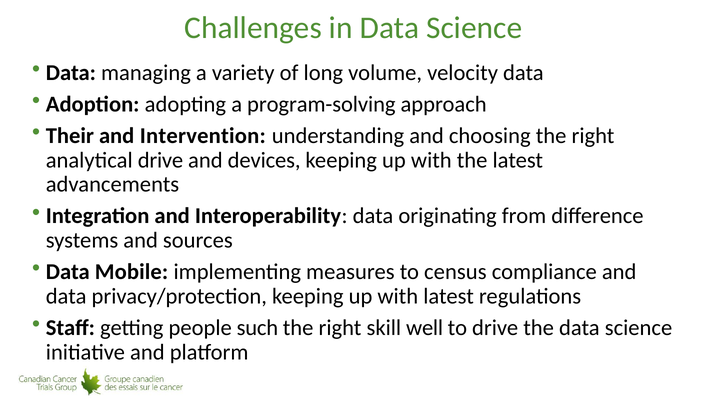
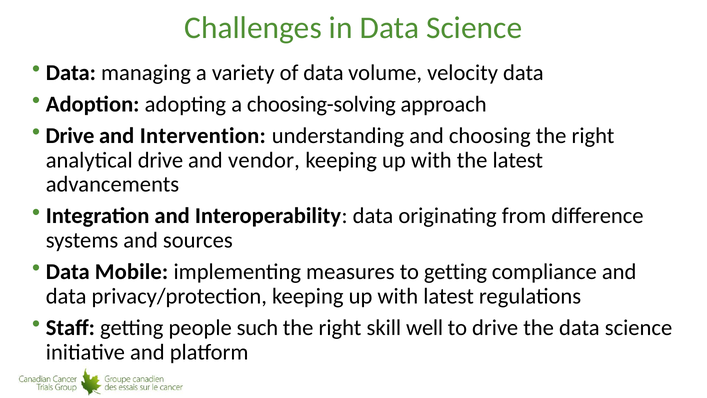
of long: long -> data (323, 73)
program-solving: program-solving -> choosing-solving (321, 104)
Their: Their -> Drive (70, 136)
devices: devices -> vendor (264, 160)
to census: census -> getting (456, 272)
